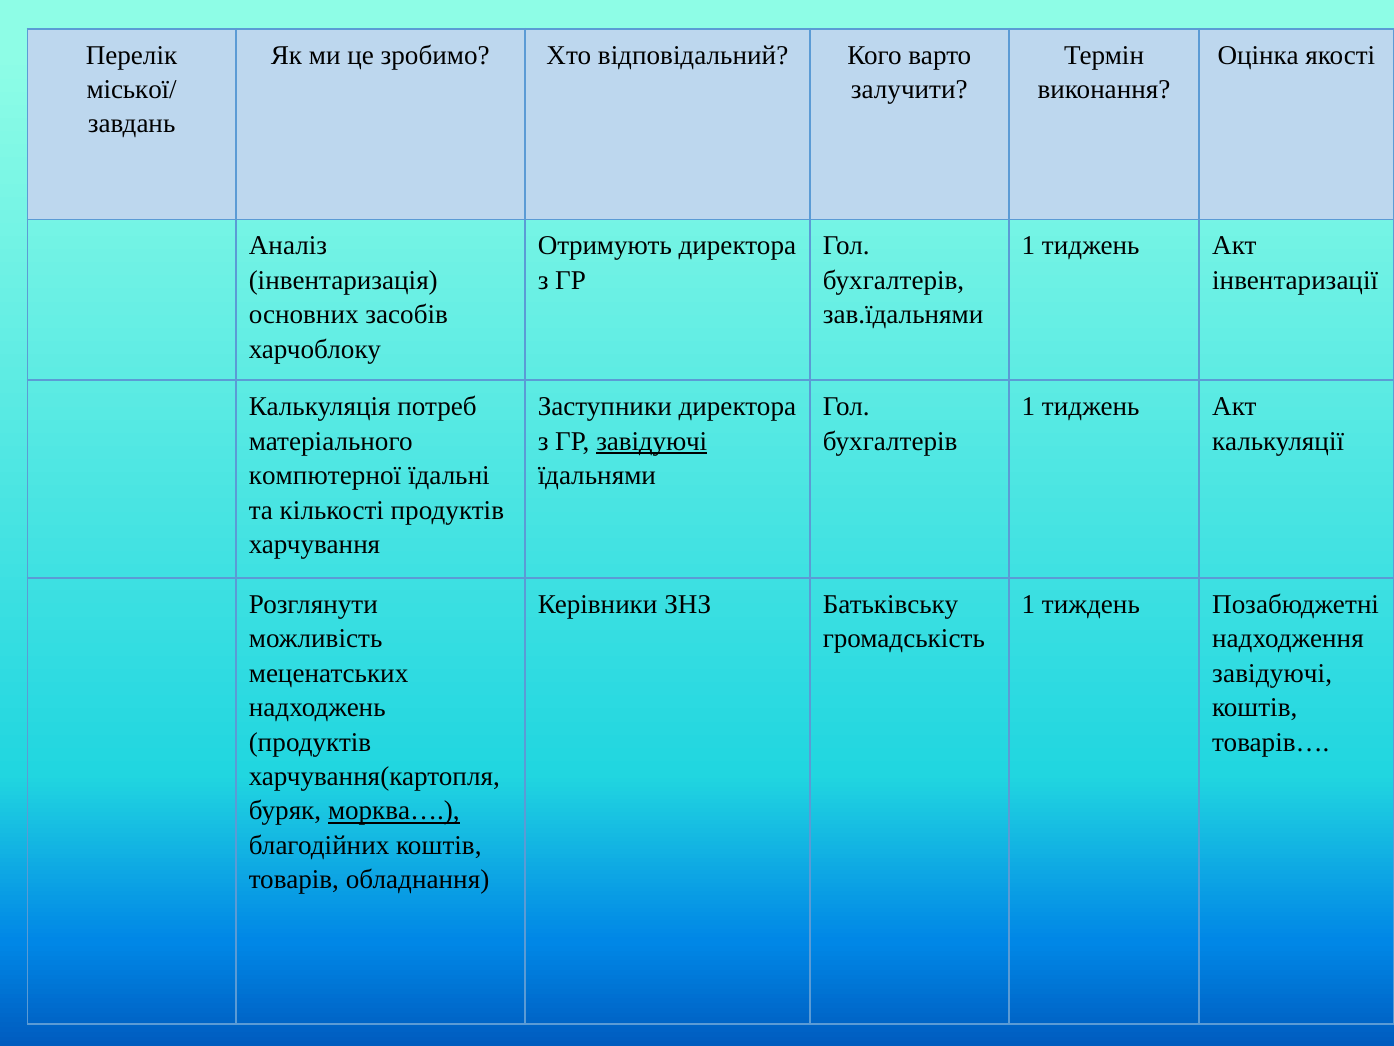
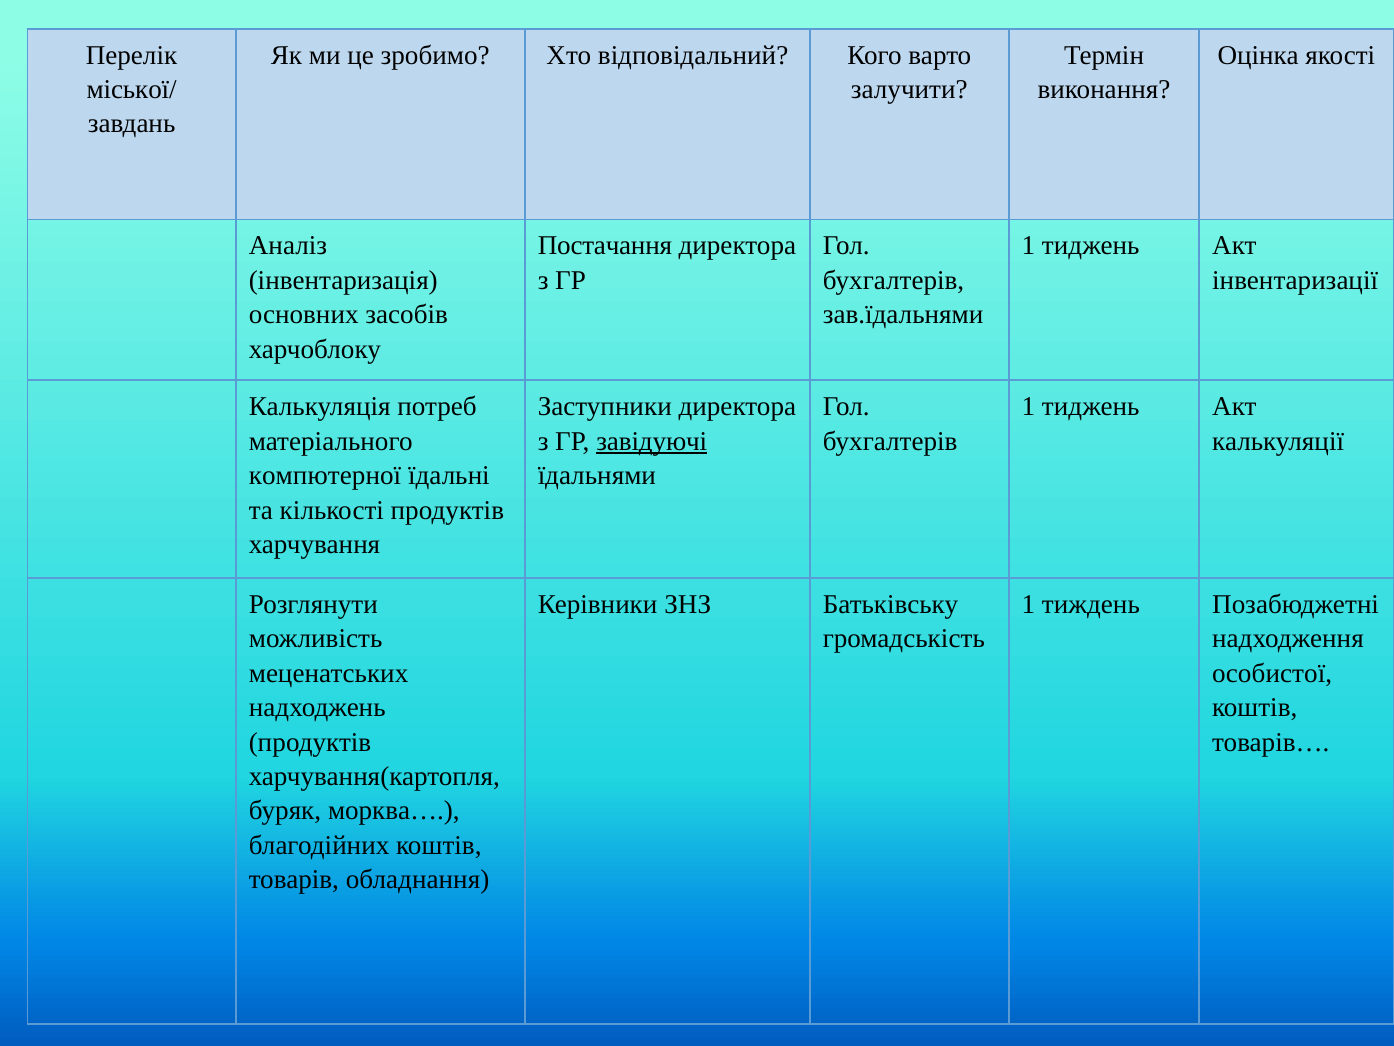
Отримують: Отримують -> Постачання (605, 246)
завідуючі: завідуючі -> особистої (1272, 673)
морква… underline: present -> none (394, 811)
